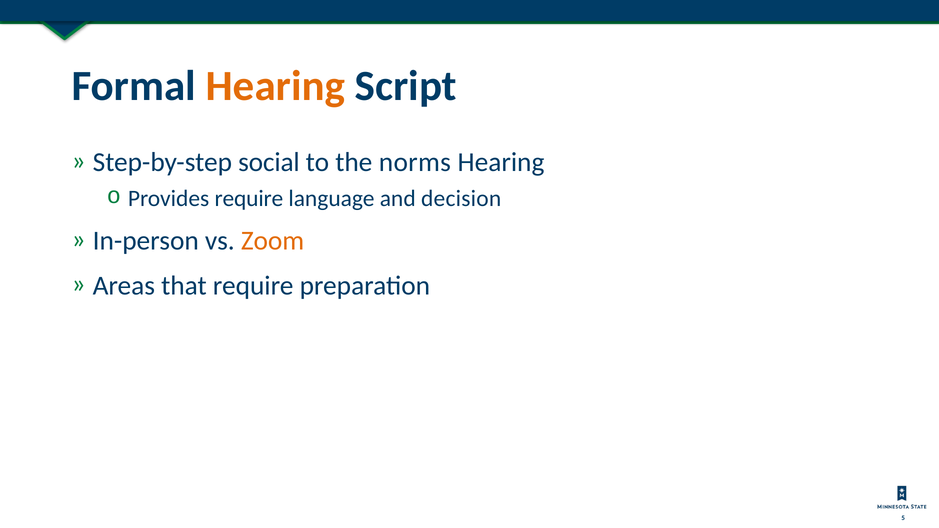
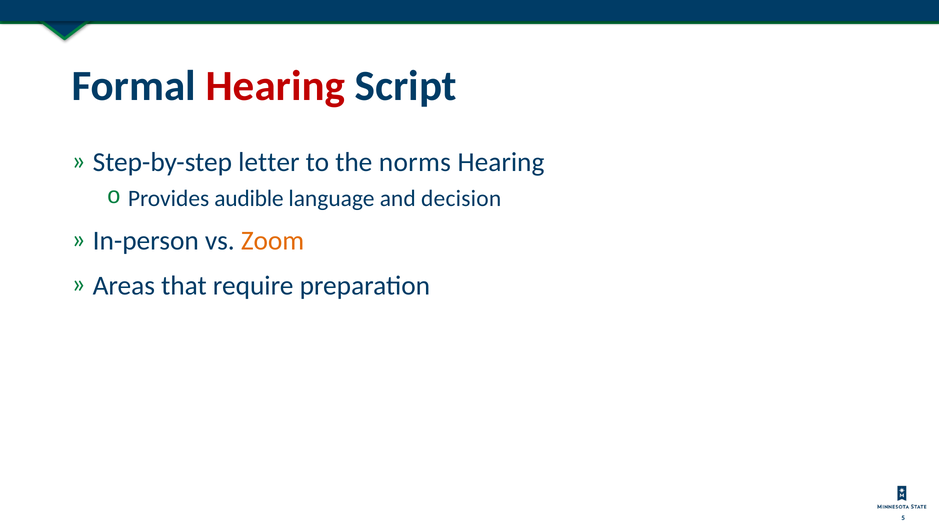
Hearing colour: orange -> red (275, 86)
social: social -> letter (269, 162)
Provides require: require -> audible (249, 199)
